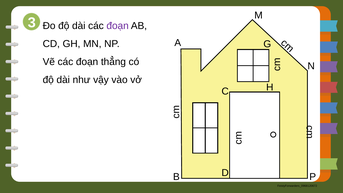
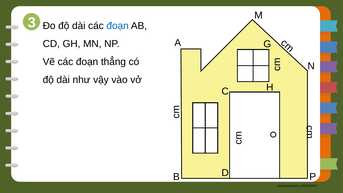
đoạn colour: purple -> blue (118, 26)
